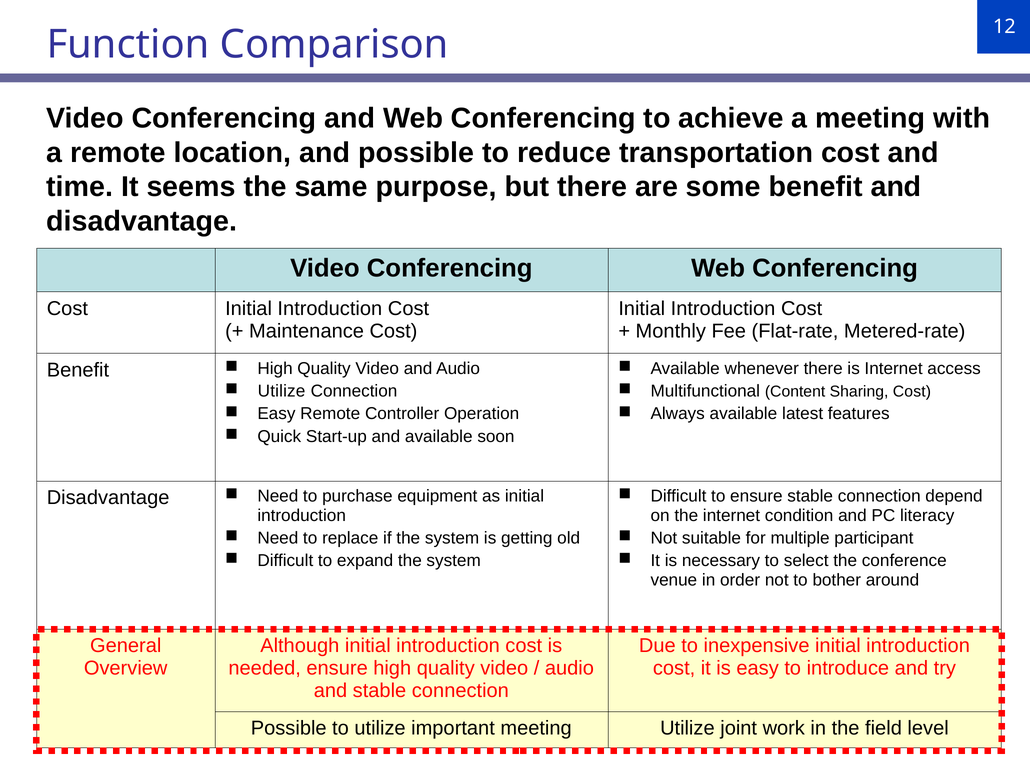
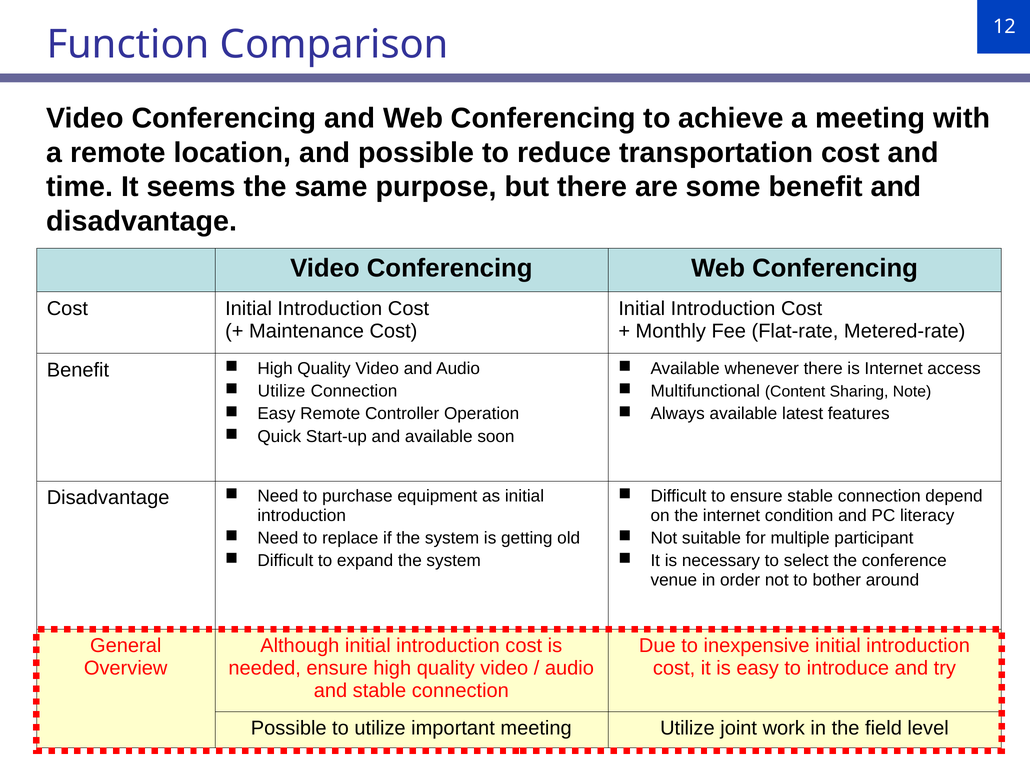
Sharing Cost: Cost -> Note (912, 392)
